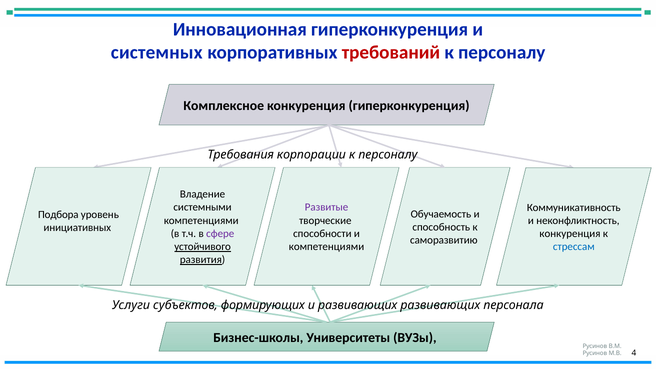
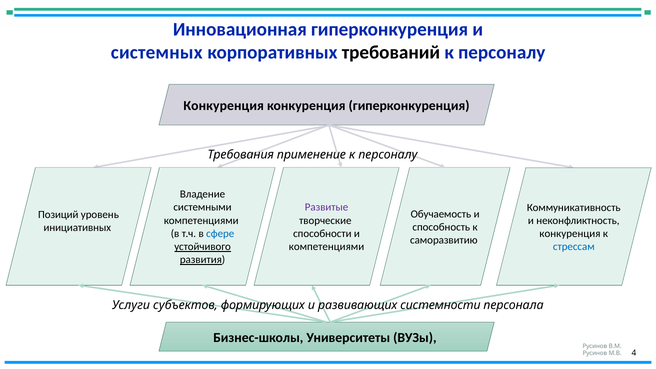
требований colour: red -> black (391, 52)
Комплексное: Комплексное -> Конкуренция (224, 106)
корпорации: корпорации -> применение (311, 155)
Подбора: Подбора -> Позиций (58, 215)
сфере colour: purple -> blue (220, 234)
развивающих развивающих: развивающих -> системности (440, 305)
